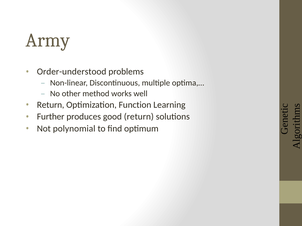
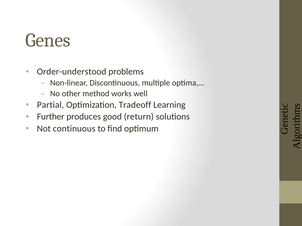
Army: Army -> Genes (48, 40)
Return: Return -> Partial (50, 105)
Function: Function -> Tradeoff (135, 105)
polynomial: polynomial -> continuous (74, 129)
